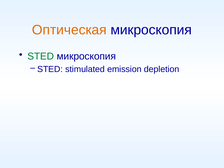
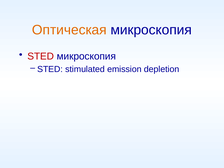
STED colour: green -> red (41, 56)
